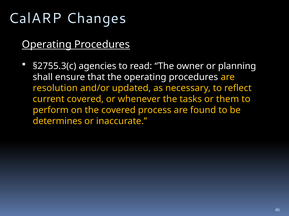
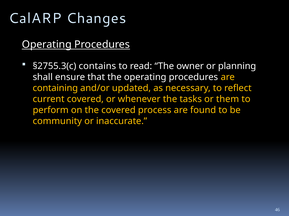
agencies: agencies -> contains (97, 66)
resolution: resolution -> containing (55, 88)
determines: determines -> community (57, 122)
